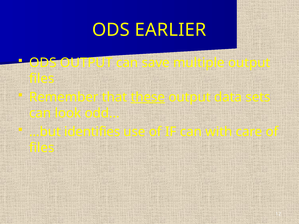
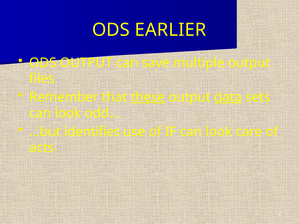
data underline: none -> present (228, 97)
IF can with: with -> look (219, 132)
files: files -> acts (42, 148)
